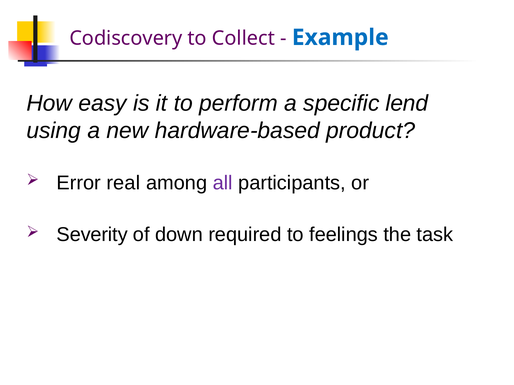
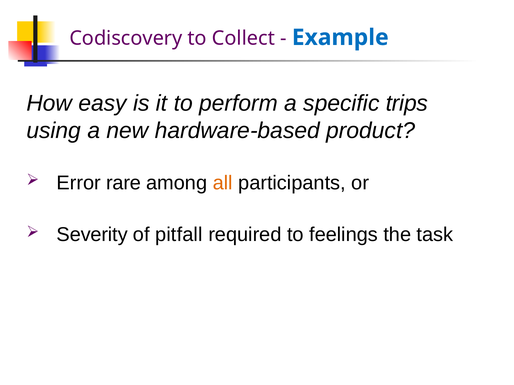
lend: lend -> trips (407, 103)
real: real -> rare (124, 183)
all colour: purple -> orange (223, 183)
down: down -> pitfall (179, 235)
